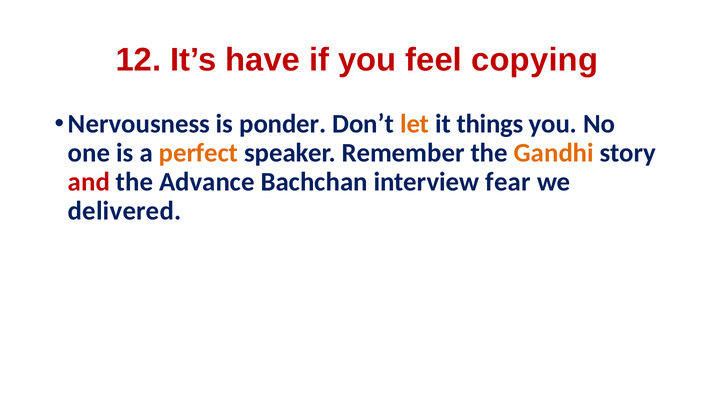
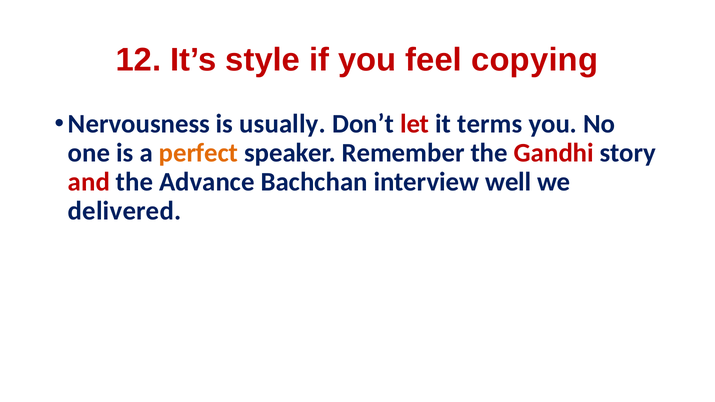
have: have -> style (263, 60)
ponder: ponder -> usually (283, 124)
let colour: orange -> red (415, 124)
things: things -> terms (490, 124)
Gandhi colour: orange -> red (554, 153)
fear: fear -> well (508, 182)
